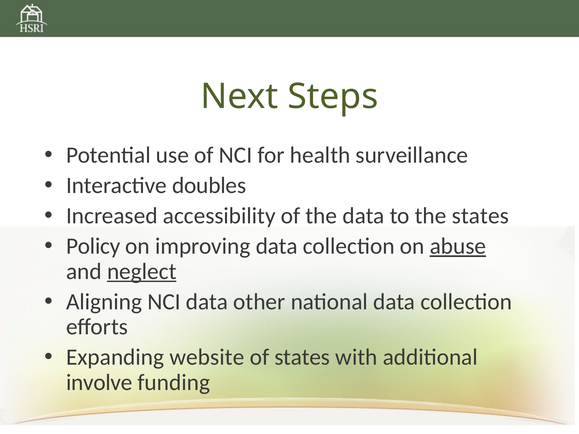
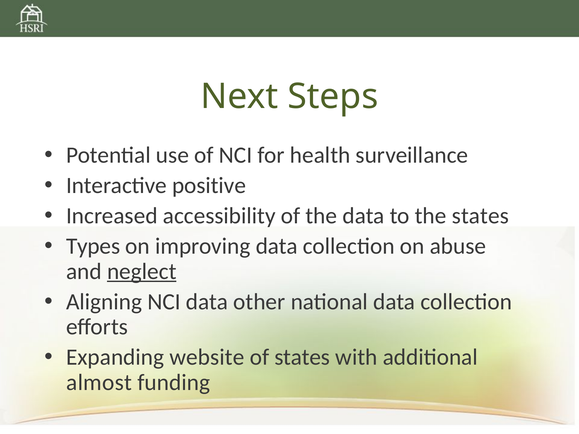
doubles: doubles -> positive (209, 186)
Policy: Policy -> Types (93, 246)
abuse underline: present -> none (458, 246)
involve: involve -> almost (99, 383)
